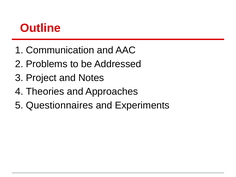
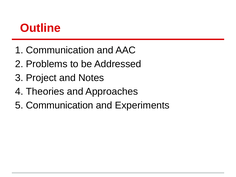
Questionnaires: Questionnaires -> Communication (60, 105)
